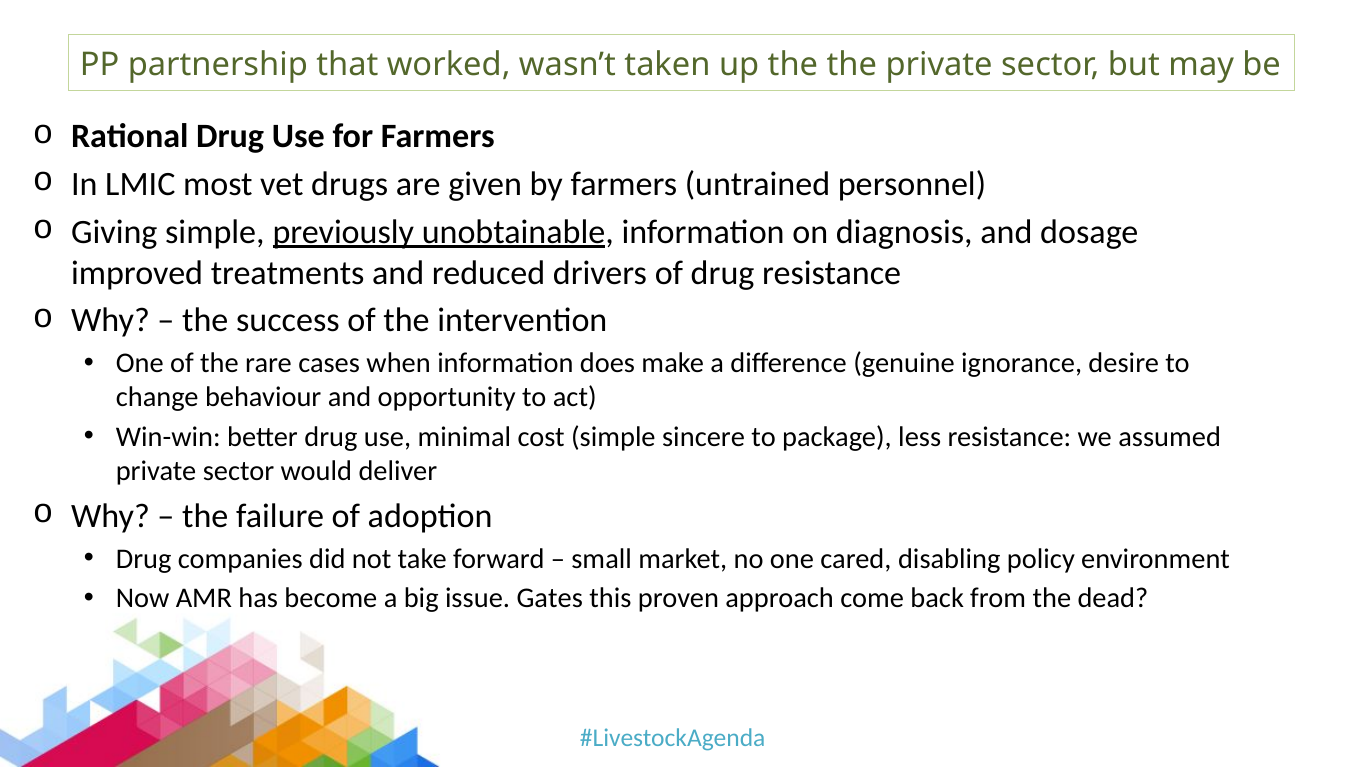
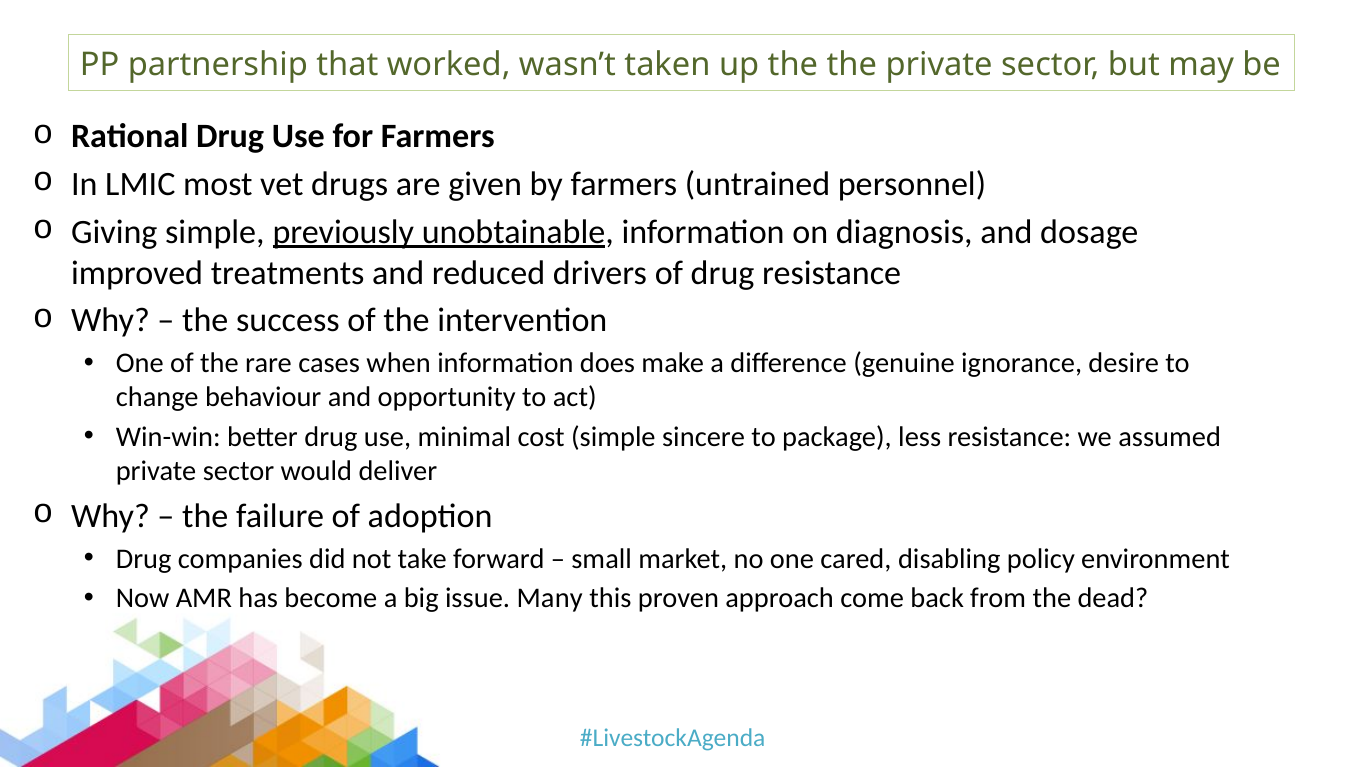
Gates: Gates -> Many (550, 598)
